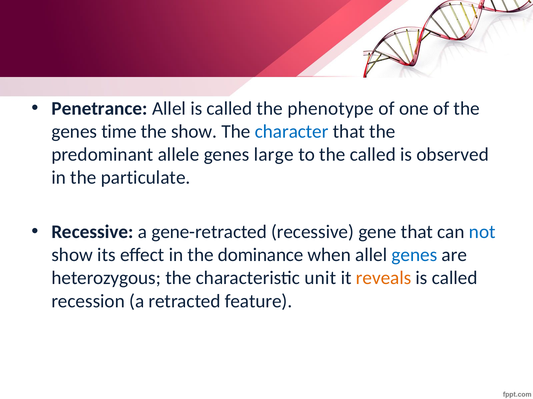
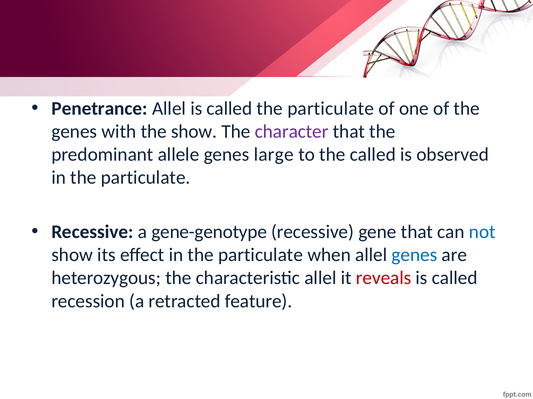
called the phenotype: phenotype -> particulate (331, 109)
time: time -> with (119, 132)
character colour: blue -> purple (292, 132)
gene-retracted: gene-retracted -> gene-genotype (209, 232)
effect in the dominance: dominance -> particulate (261, 255)
characteristic unit: unit -> allel (320, 279)
reveals colour: orange -> red (384, 279)
